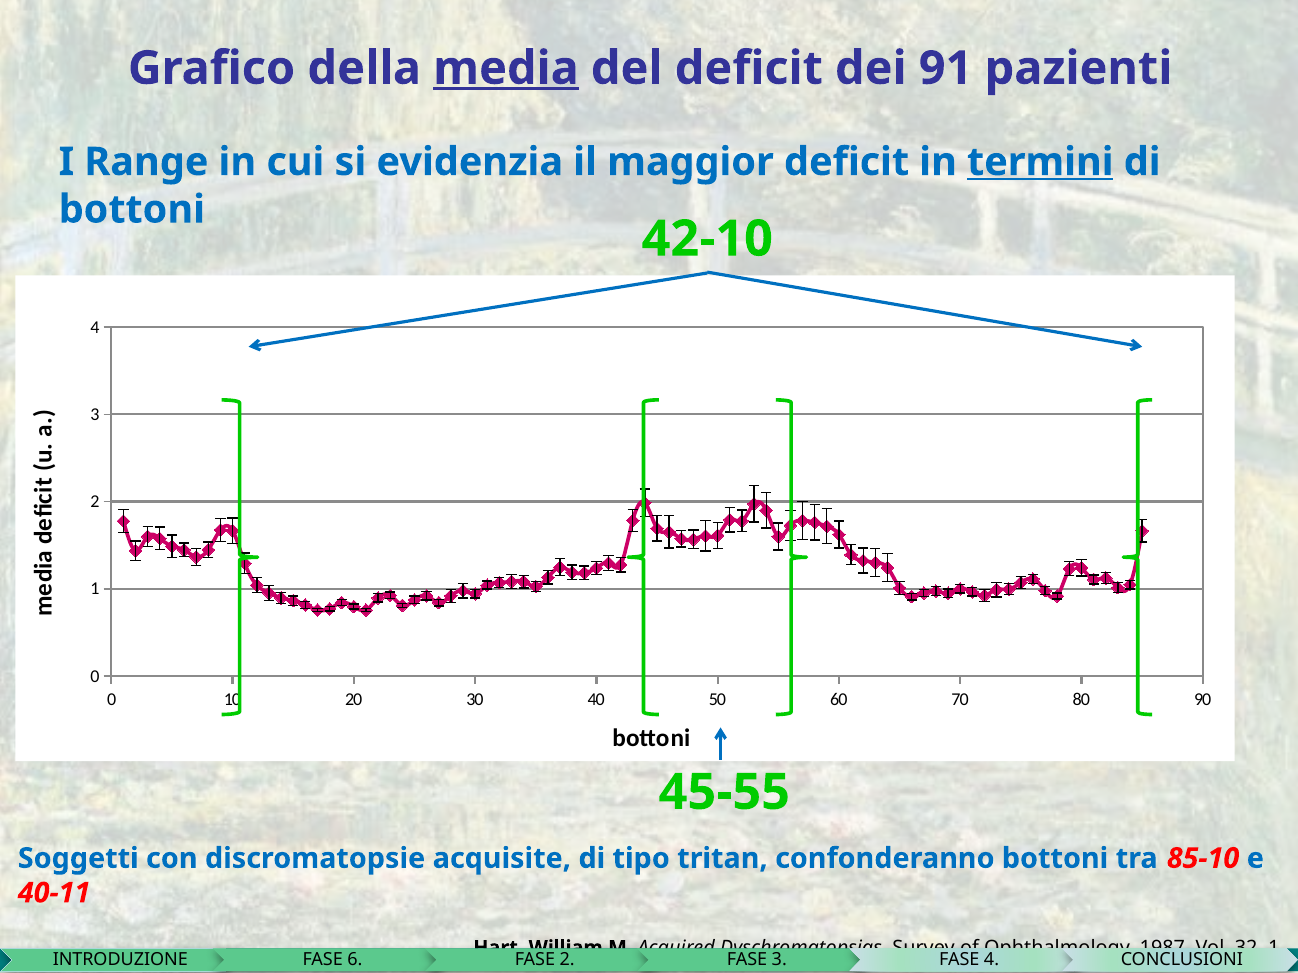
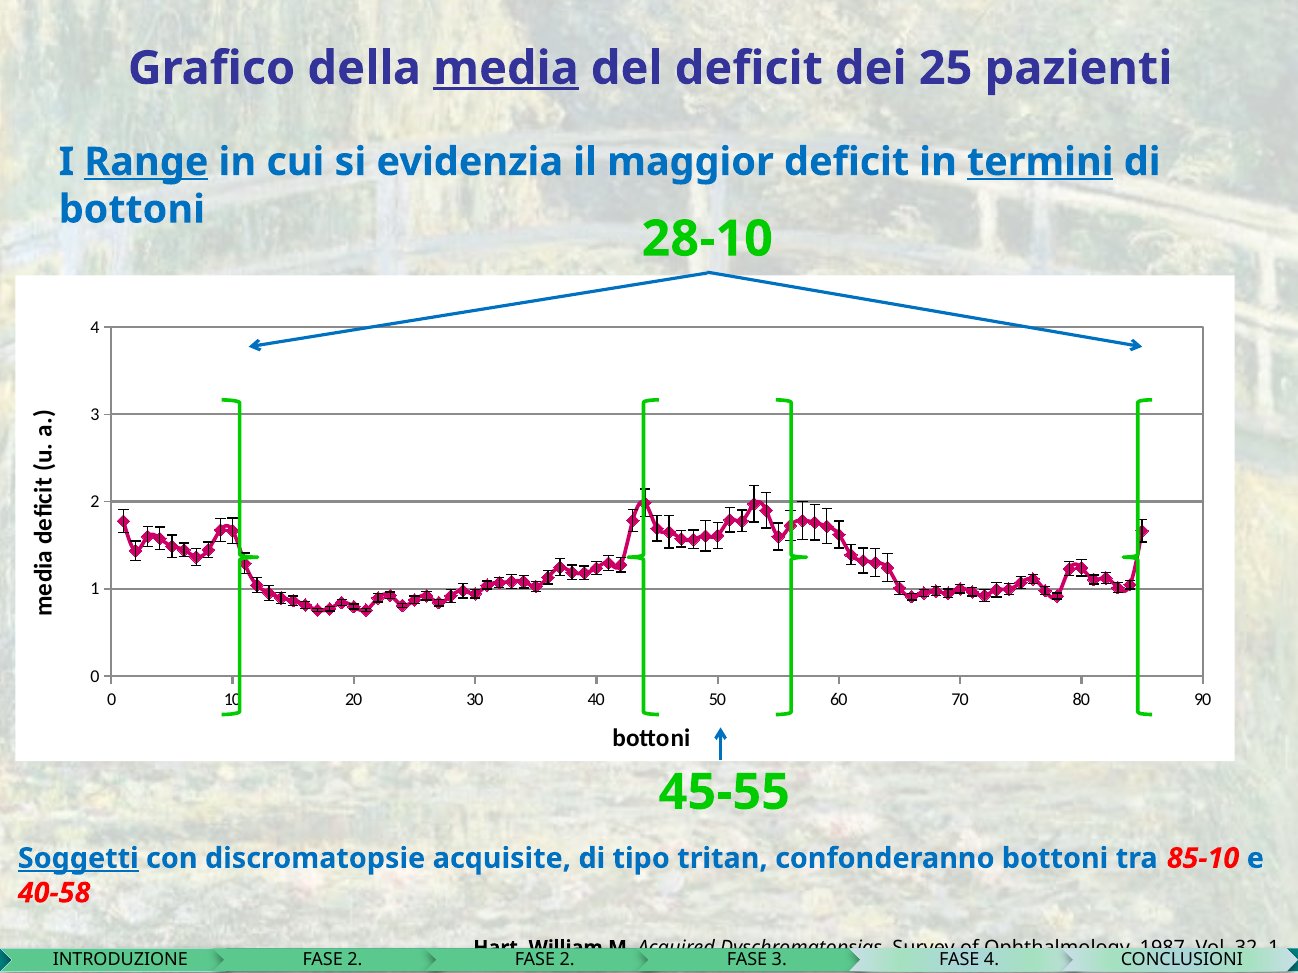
91: 91 -> 25 (946, 68)
Range underline: none -> present (146, 162)
42-10: 42-10 -> 28-10 (707, 239)
Soggetti underline: none -> present (78, 859)
40-11: 40-11 -> 40-58 (54, 893)
6: 6 -> 2 (355, 960)
